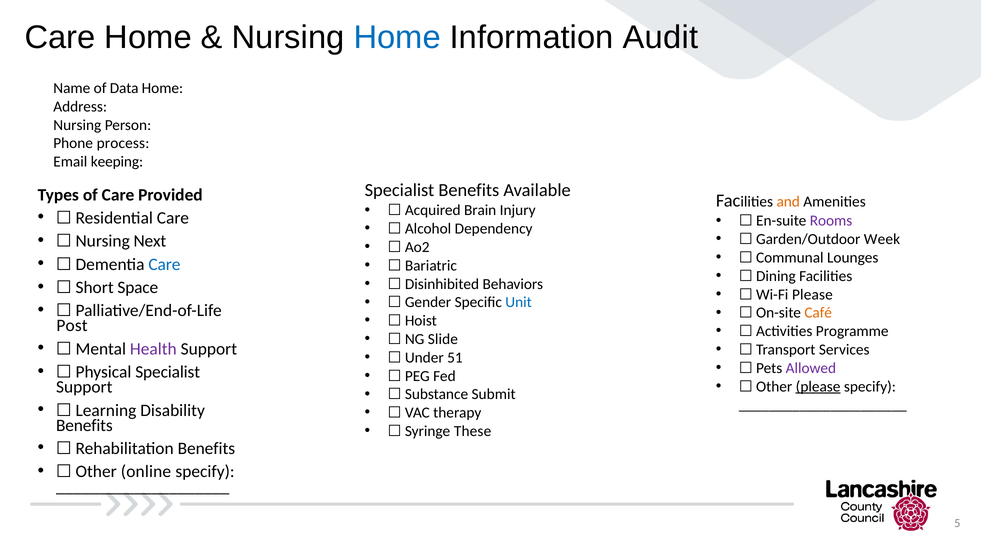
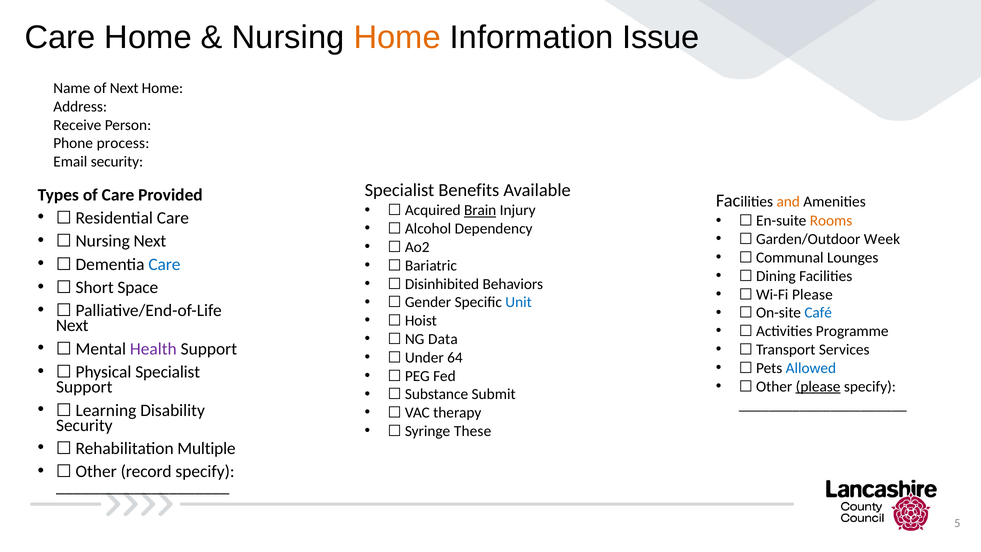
Home colour: blue -> orange (397, 38)
Audit: Audit -> Issue (661, 38)
of Data: Data -> Next (124, 88)
Nursing: Nursing -> Receive (77, 125)
Email keeping: keeping -> security (117, 162)
Brain underline: none -> present (480, 210)
Rooms colour: purple -> orange (831, 221)
Café colour: orange -> blue (818, 313)
Post: Post -> Next (72, 326)
Slide: Slide -> Data (443, 339)
51: 51 -> 64 (455, 357)
Allowed colour: purple -> blue (811, 368)
Benefits: Benefits -> Security (84, 425)
Benefits: Benefits -> Multiple (206, 448)
online: online -> record (146, 472)
